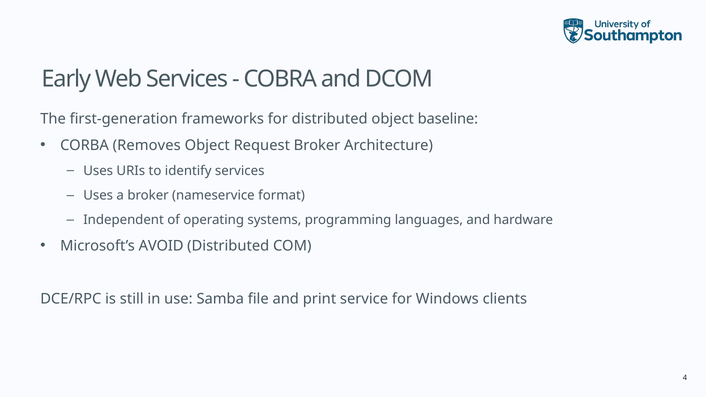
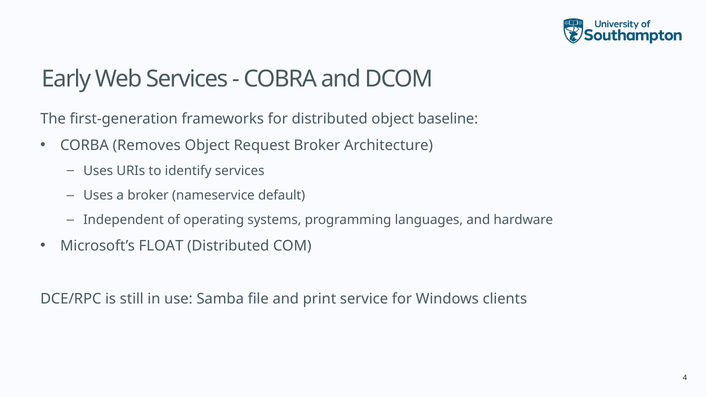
format: format -> default (282, 195)
AVOID: AVOID -> FLOAT (161, 246)
